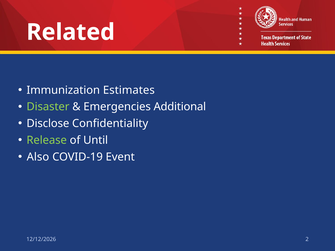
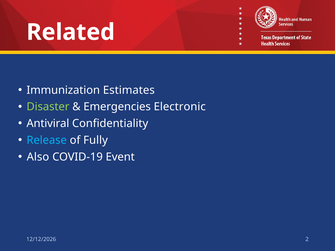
Additional: Additional -> Electronic (180, 107)
Disclose: Disclose -> Antiviral (48, 124)
Release colour: light green -> light blue (47, 140)
Until: Until -> Fully (96, 140)
